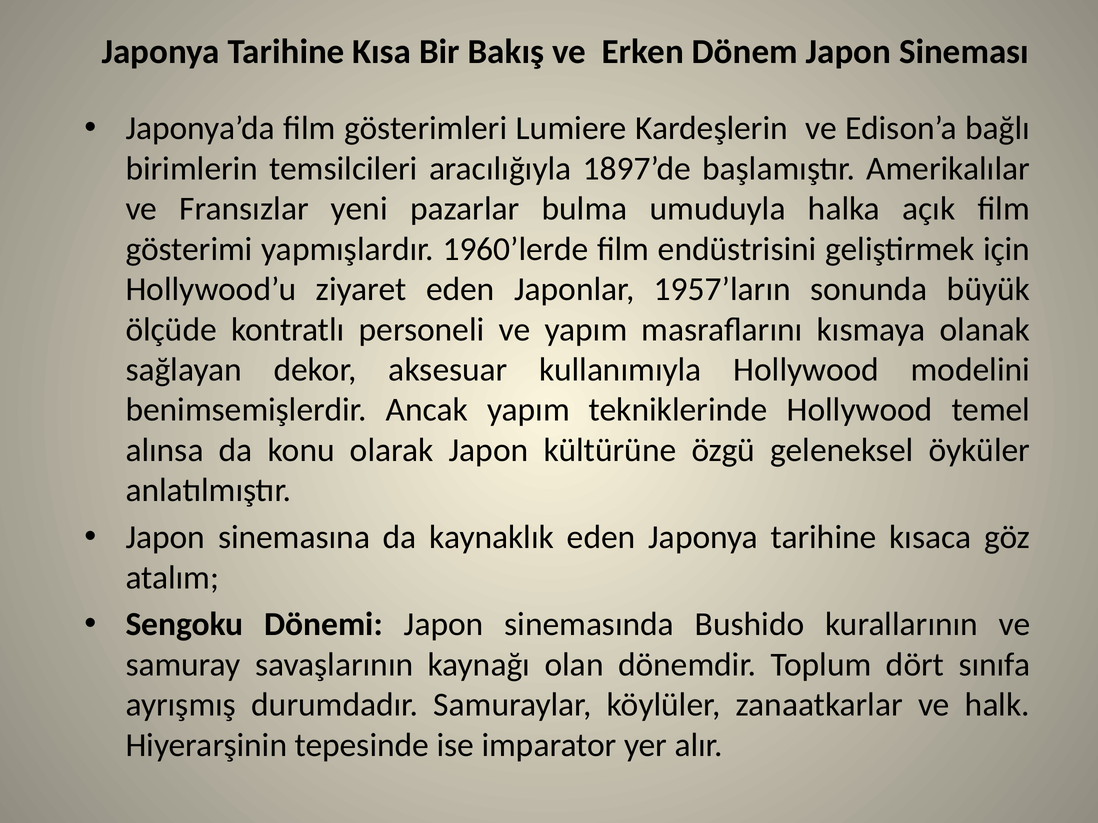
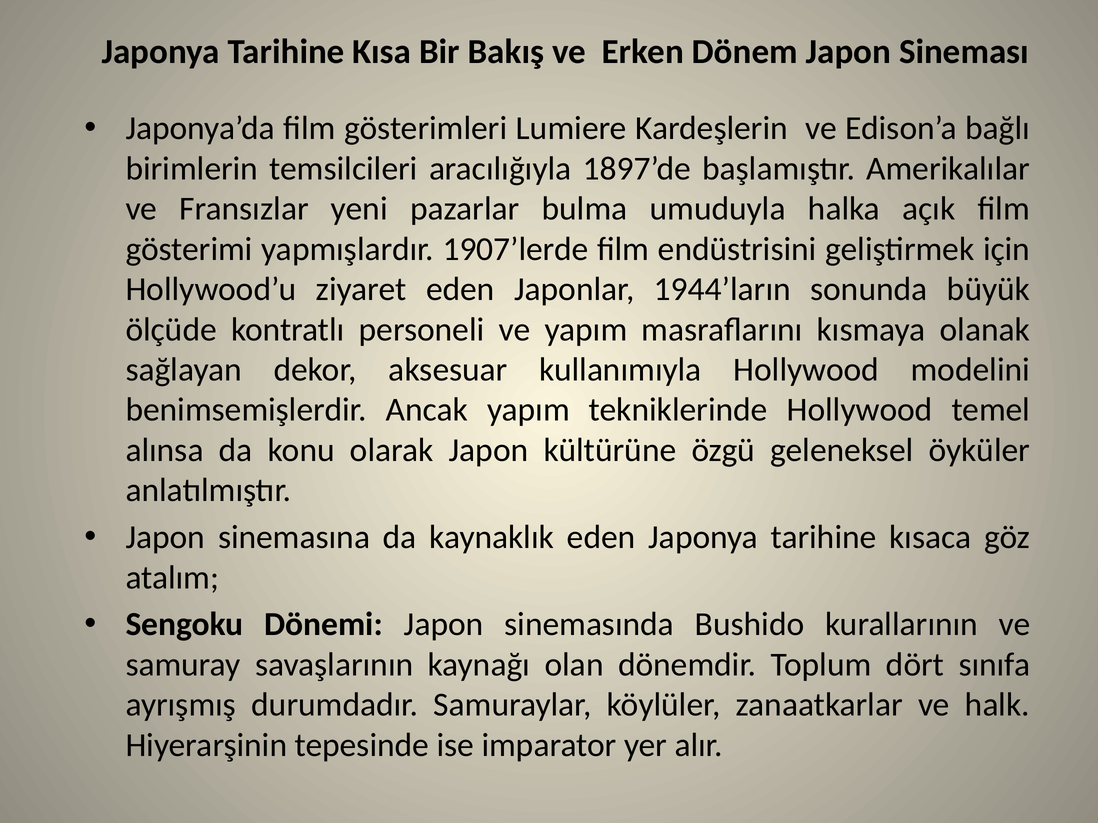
1960’lerde: 1960’lerde -> 1907’lerde (516, 249)
1957’ların: 1957’ların -> 1944’ların (722, 289)
